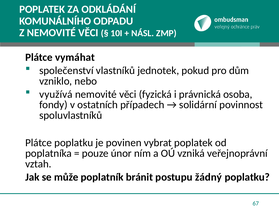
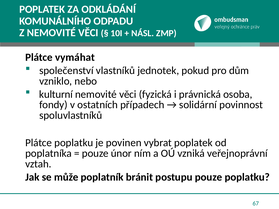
využívá: využívá -> kulturní (56, 94)
postupu žádný: žádný -> pouze (209, 177)
